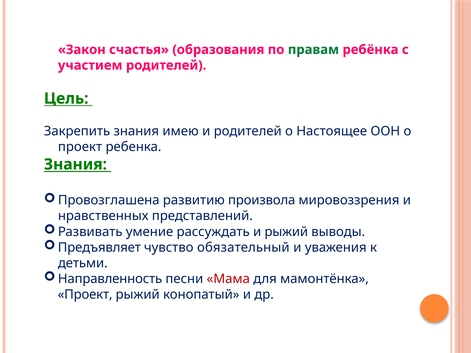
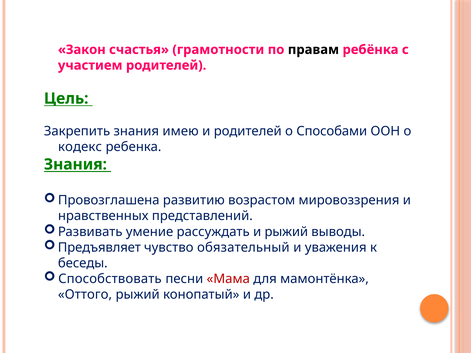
образования: образования -> грамотности (218, 50)
правам colour: green -> black (313, 50)
Настоящее: Настоящее -> Способами (332, 131)
проект: проект -> кодекс (80, 147)
произвола: произвола -> возрастом (262, 200)
детьми: детьми -> беседы (83, 263)
Направленность: Направленность -> Способствовать (110, 279)
Проект: Проект -> Оттого (85, 295)
